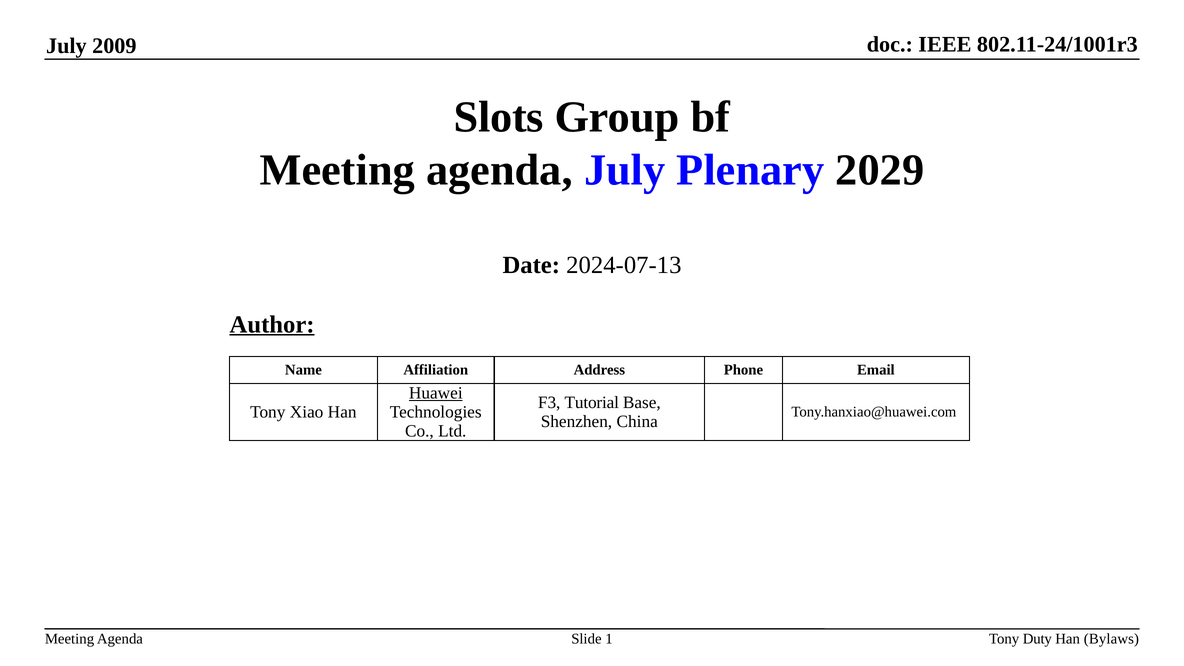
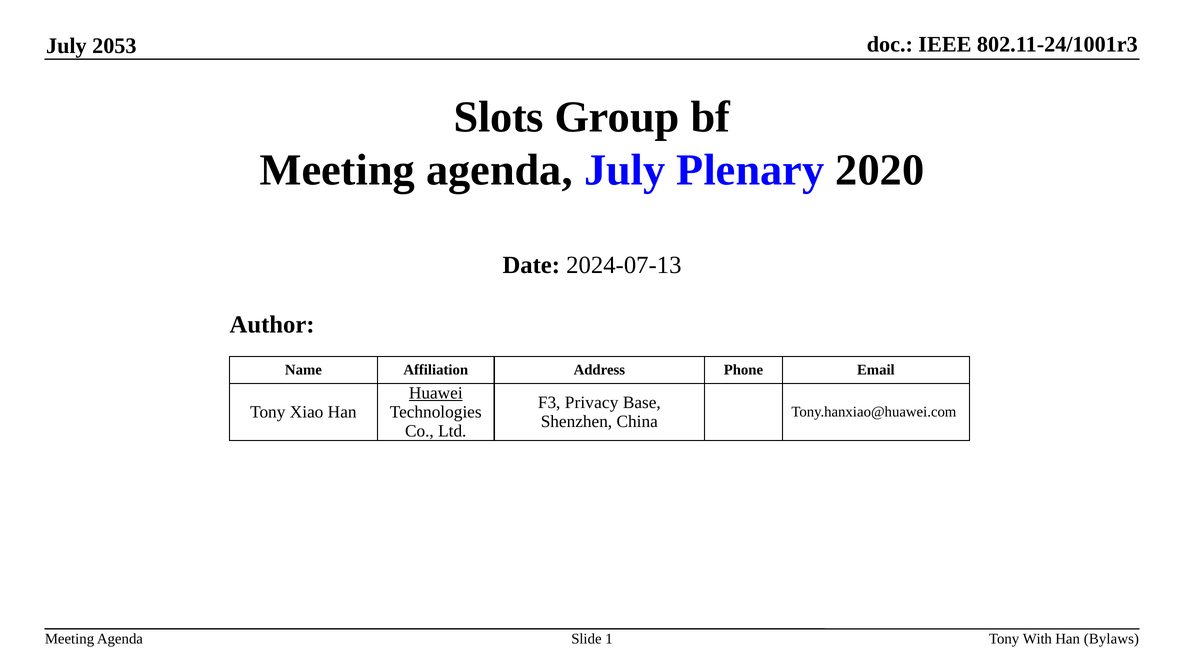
2009: 2009 -> 2053 (114, 46)
2029: 2029 -> 2020 (880, 170)
Author underline: present -> none (272, 324)
Tutorial: Tutorial -> Privacy (592, 403)
Duty: Duty -> With (1037, 639)
